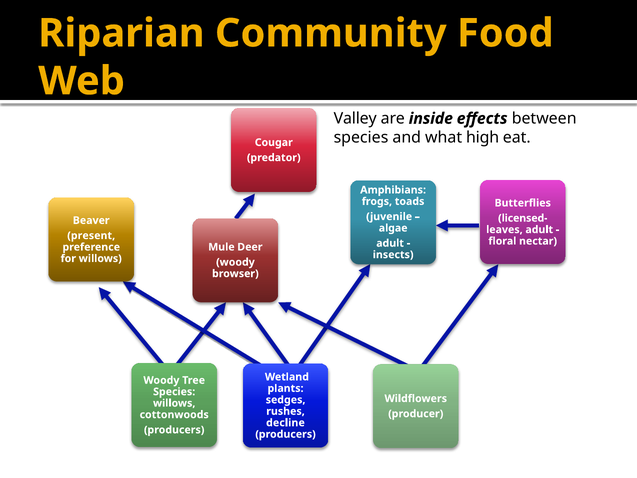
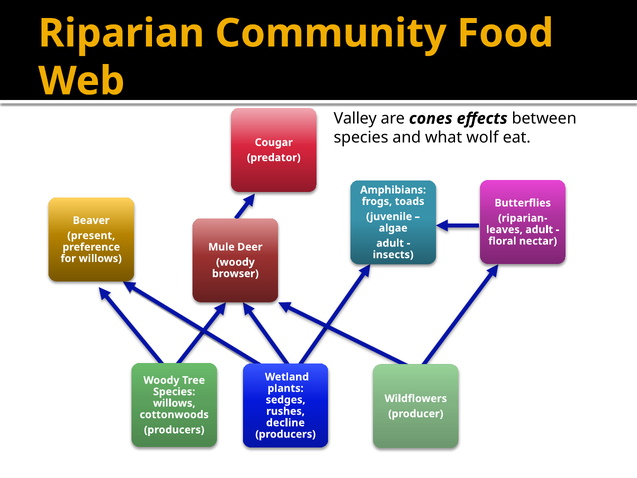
inside: inside -> cones (431, 118)
high: high -> wolf (482, 138)
licensed-: licensed- -> riparian- (523, 218)
